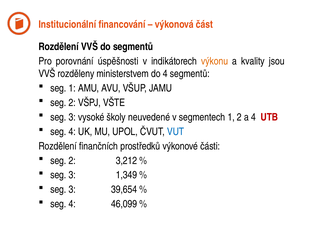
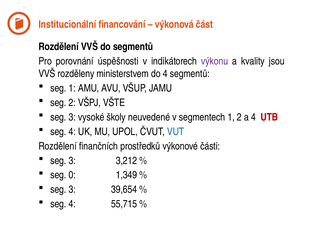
výkonu colour: orange -> purple (215, 61)
2: 2 -> 3 (72, 161)
3: 3 -> 0 (72, 175)
46,099: 46,099 -> 55,715 (124, 204)
